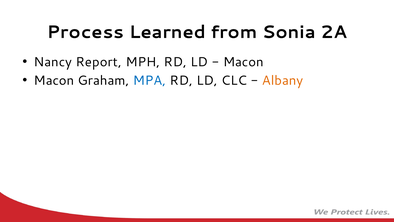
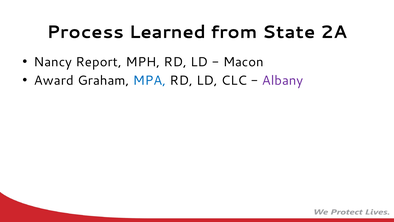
Sonia: Sonia -> State (289, 32)
Macon: Macon -> Award (54, 80)
Albany colour: orange -> purple (283, 80)
